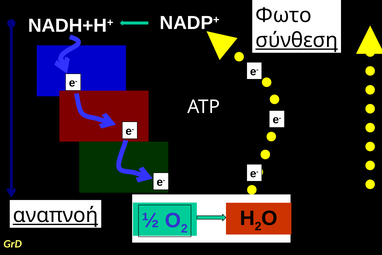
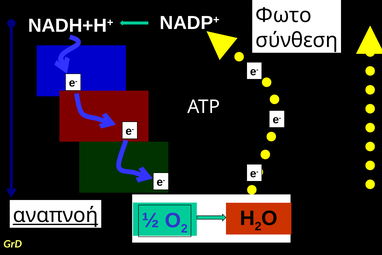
σύνθεση underline: present -> none (297, 40)
